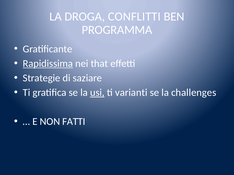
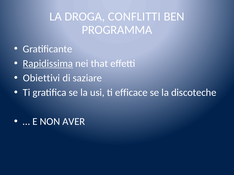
Strategie: Strategie -> Obiettivi (41, 78)
usi underline: present -> none (97, 93)
varianti: varianti -> efficace (131, 93)
challenges: challenges -> discoteche (194, 93)
FATTI: FATTI -> AVER (74, 122)
